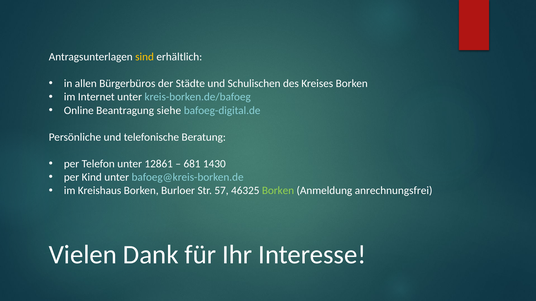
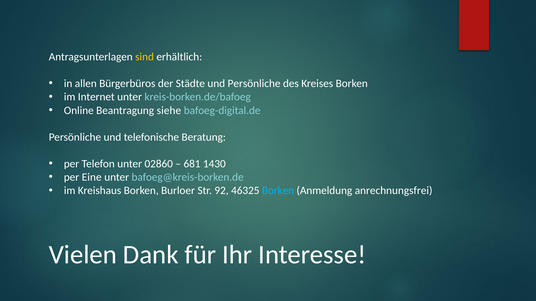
und Schulischen: Schulischen -> Persönliche (254, 84)
12861: 12861 -> 02860 (159, 164)
Kind: Kind -> Eine (92, 178)
57: 57 -> 92 (222, 191)
Borken colour: light green -> light blue (278, 191)
